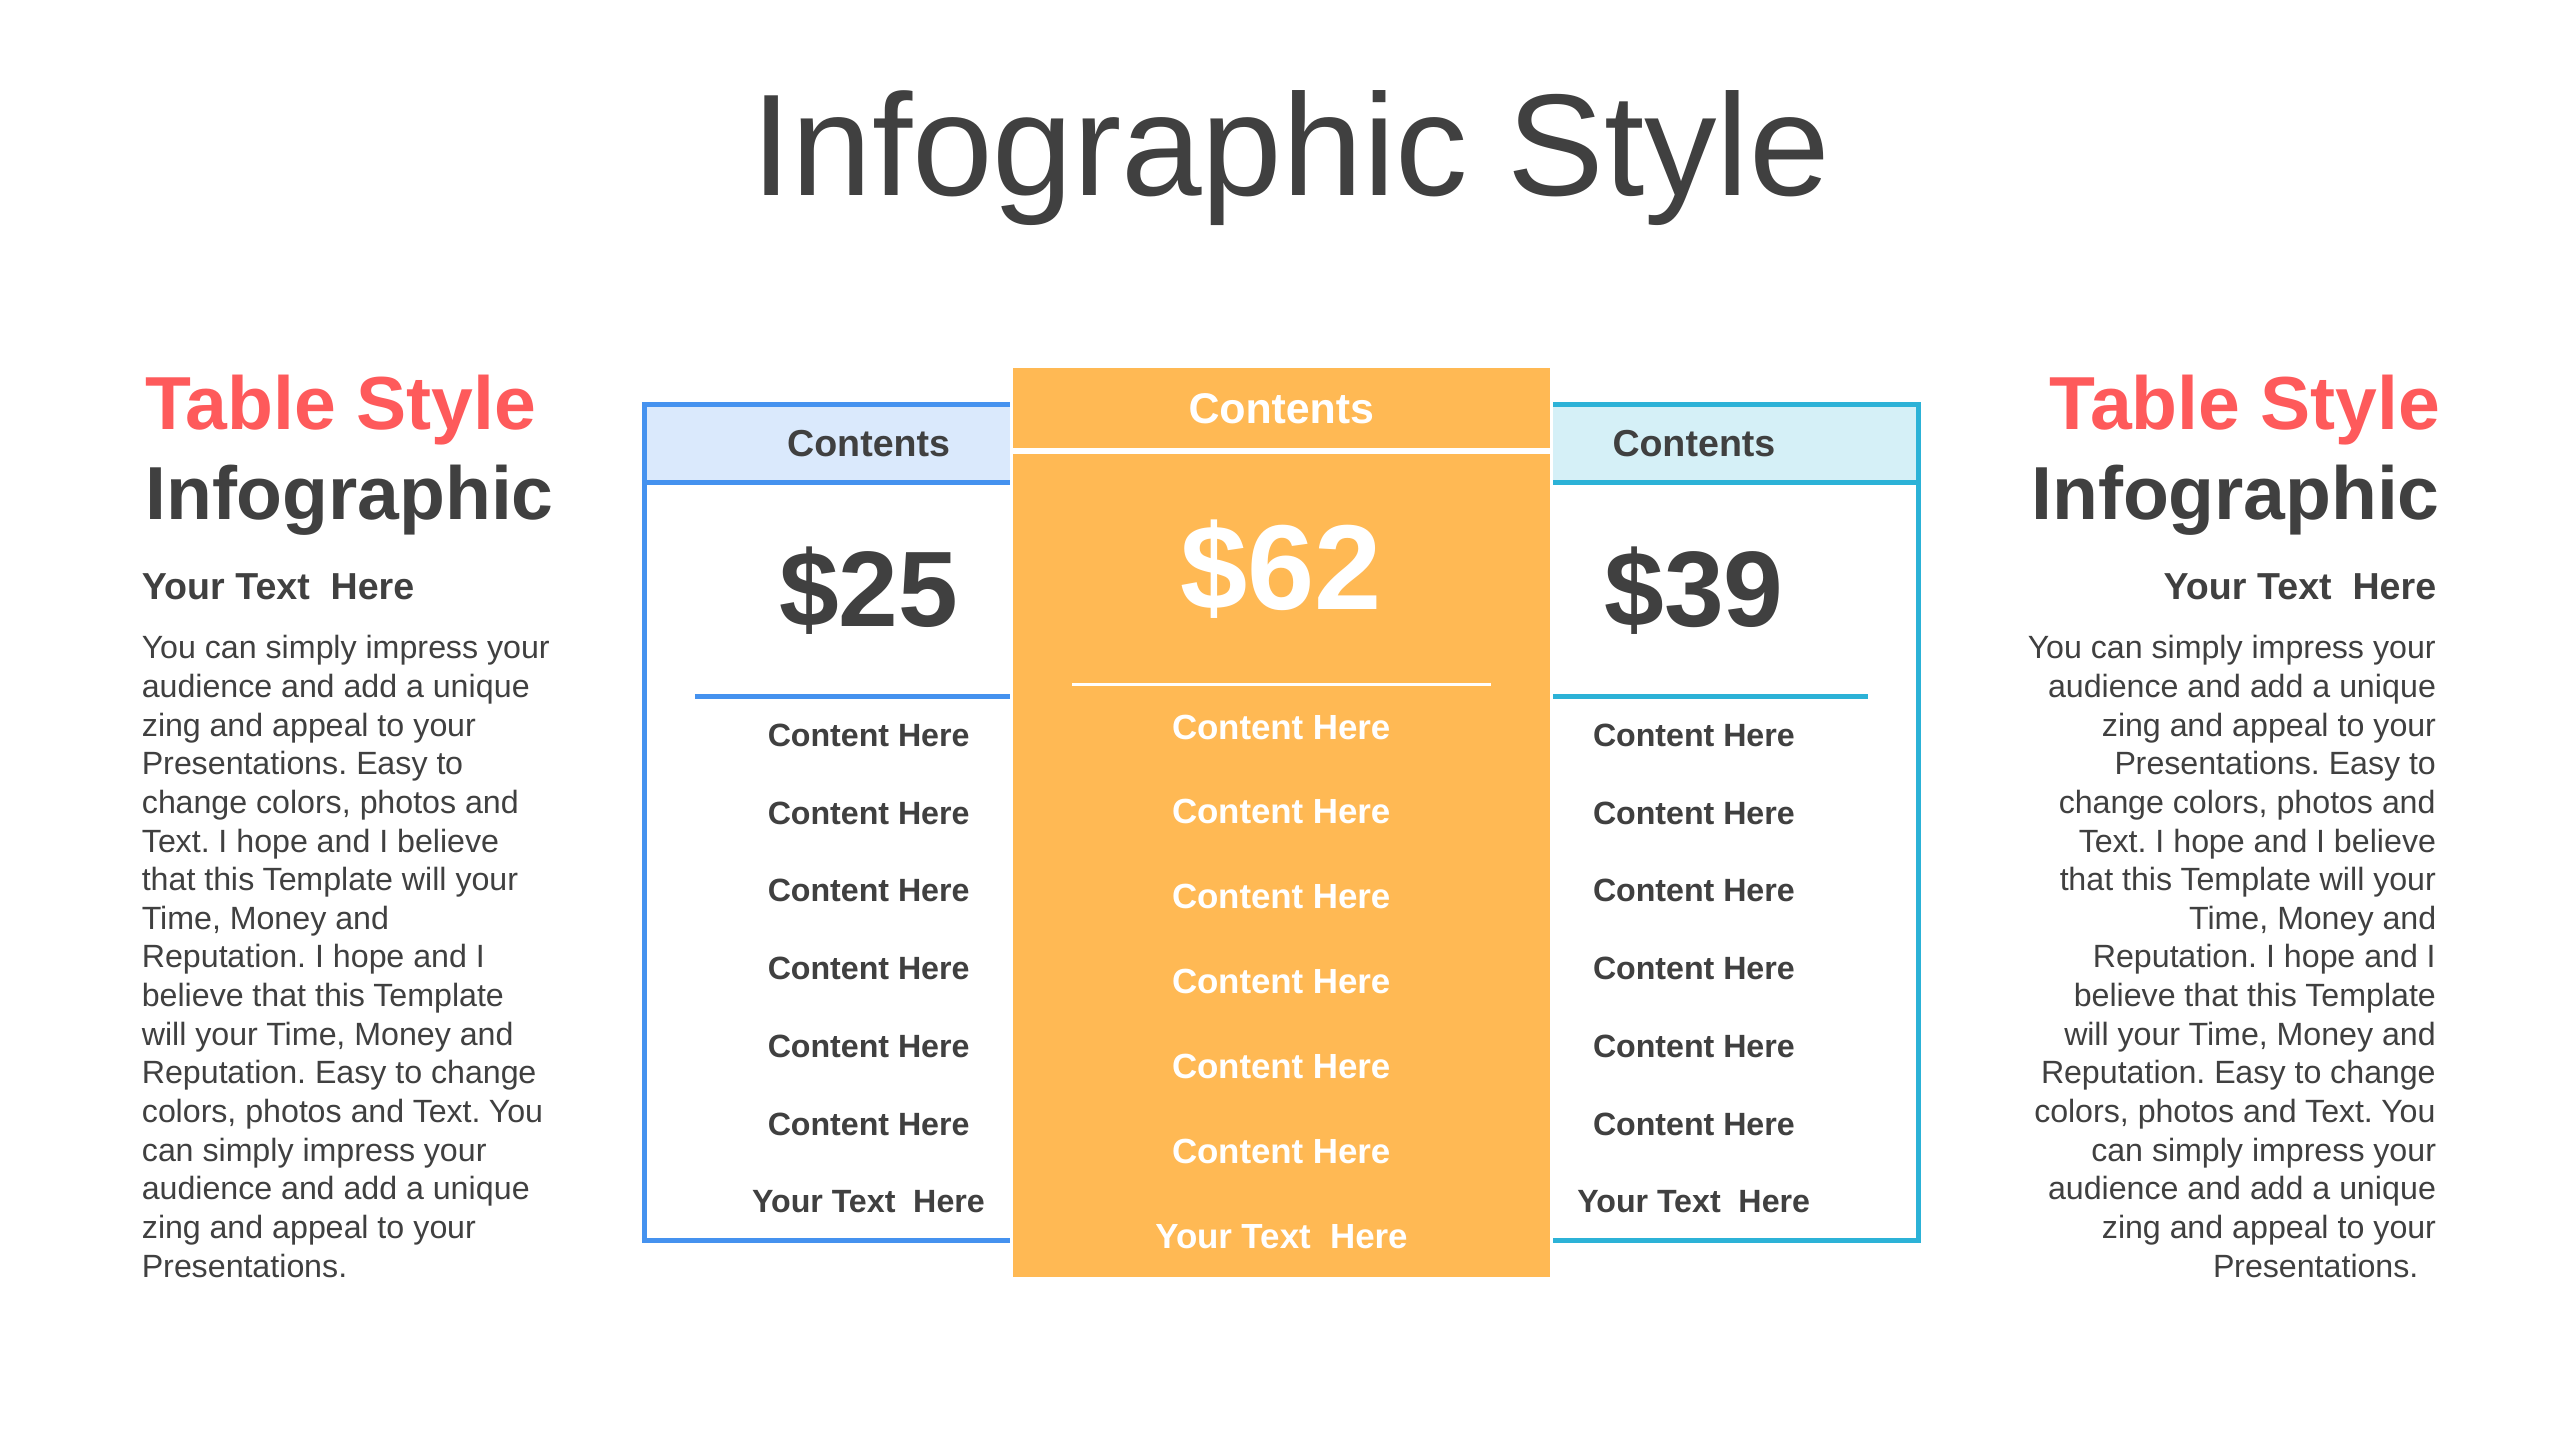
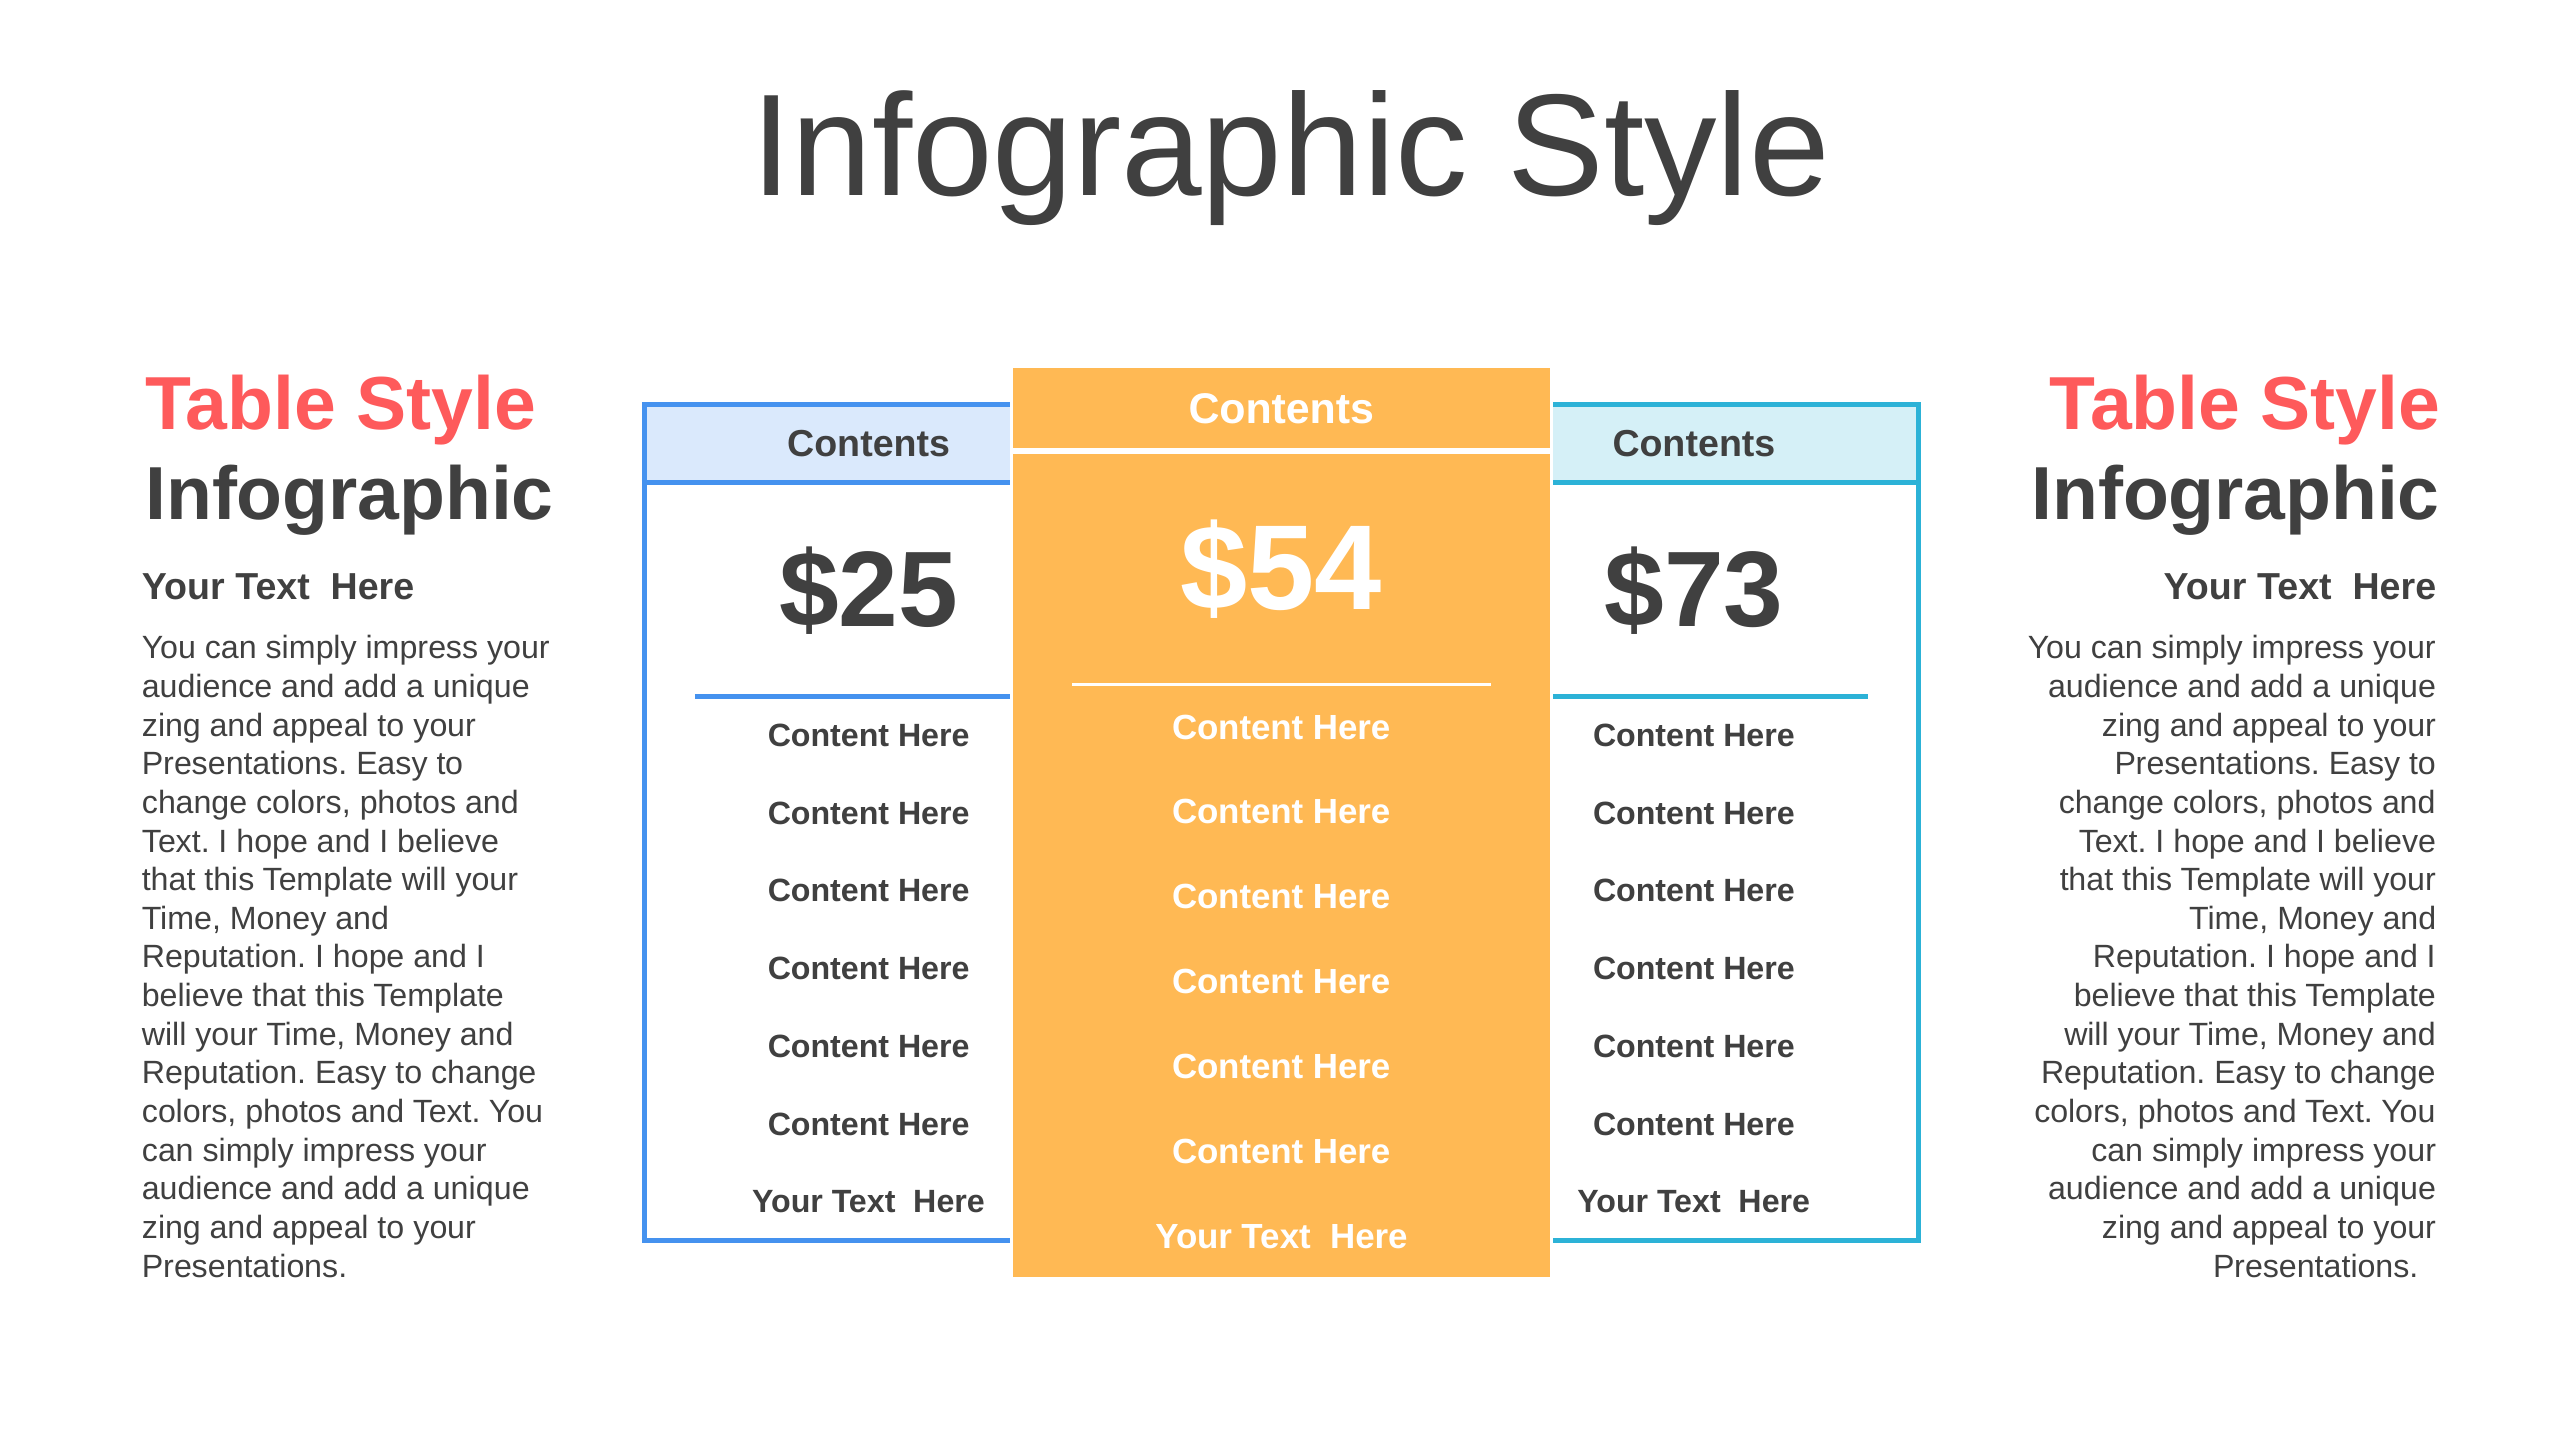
$62: $62 -> $54 (1281, 570)
$39: $39 -> $73 (1694, 591)
